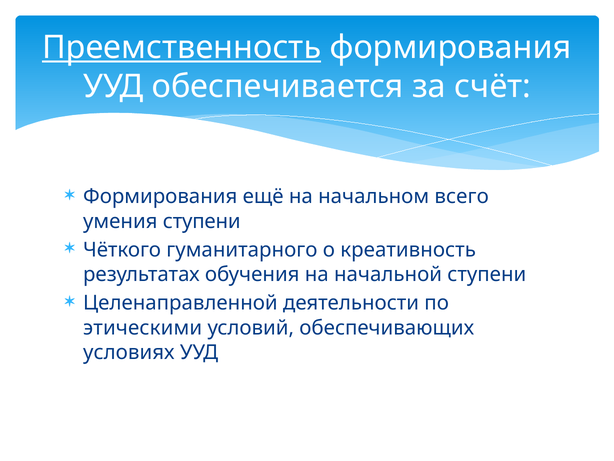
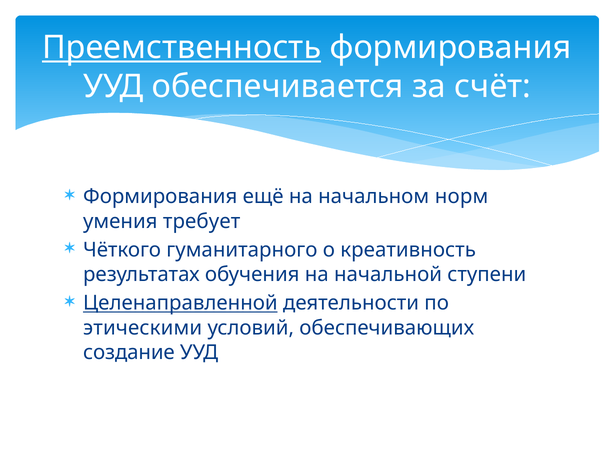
всего: всего -> норм (462, 196)
умения ступени: ступени -> требует (202, 221)
Целенаправленной underline: none -> present (180, 303)
условиях: условиях -> создание (129, 352)
